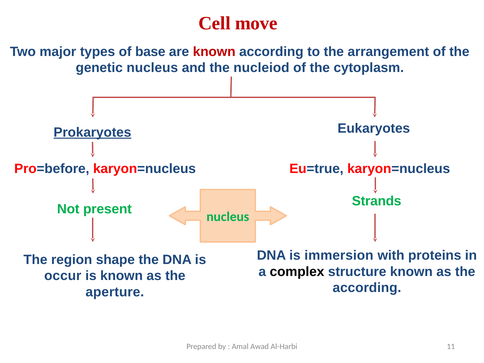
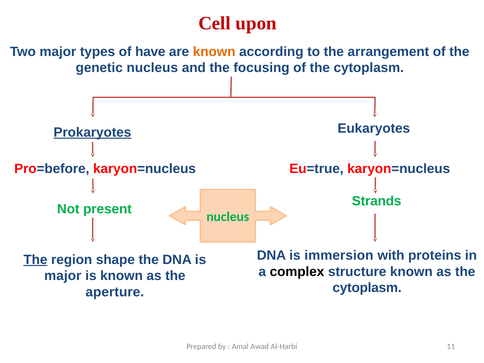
move: move -> upon (256, 23)
base: base -> have (150, 52)
known colour: red -> orange (214, 52)
nucleiod: nucleiod -> focusing (262, 68)
The underline: none -> present (35, 260)
occur: occur -> major (63, 276)
according: according -> cytoplasm (367, 288)
